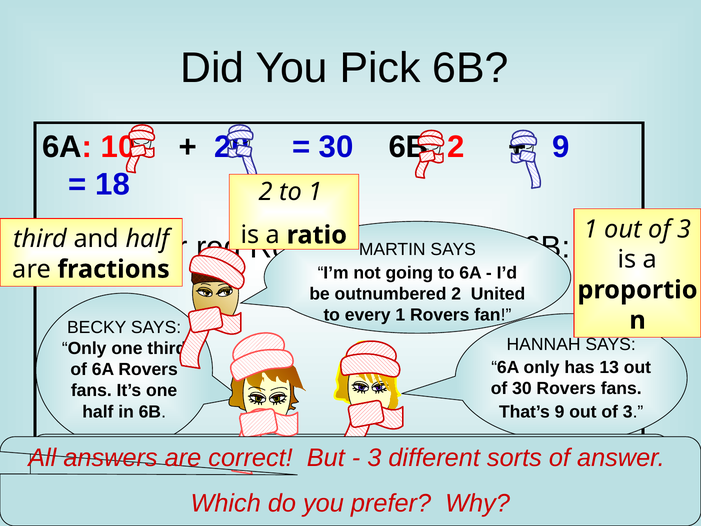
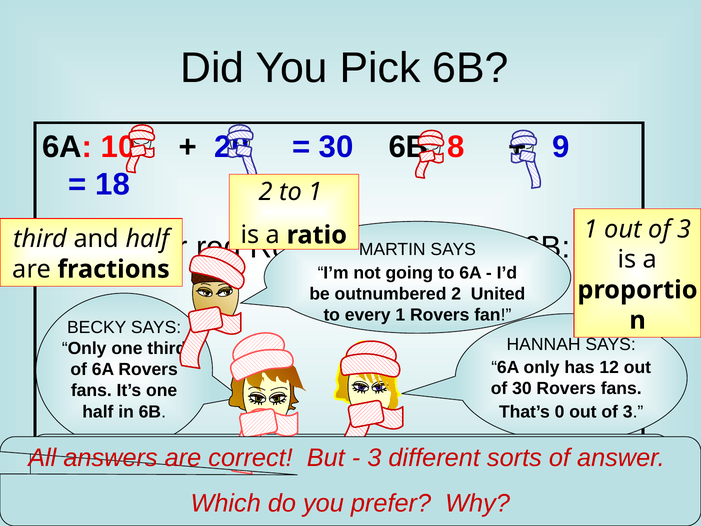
2: 2 -> 8 (456, 147)
13: 13 -> 12 (609, 367)
That’s 9: 9 -> 0 (560, 412)
